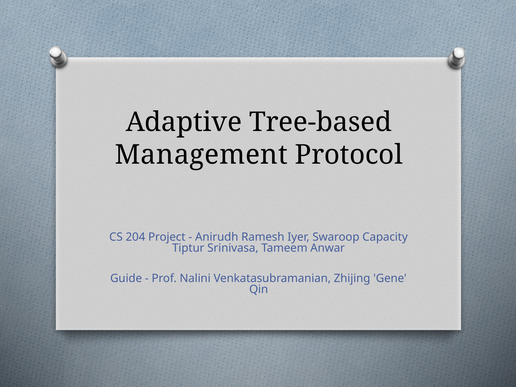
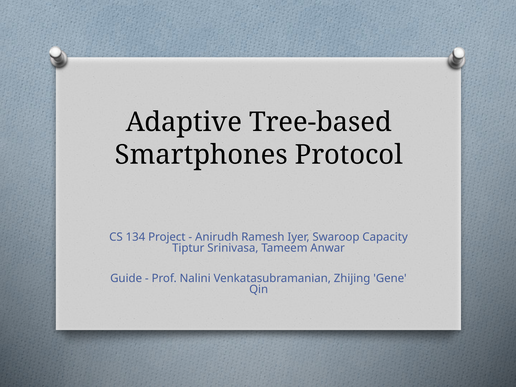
Management: Management -> Smartphones (201, 155)
204: 204 -> 134 (135, 237)
